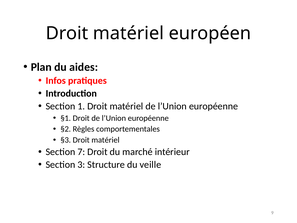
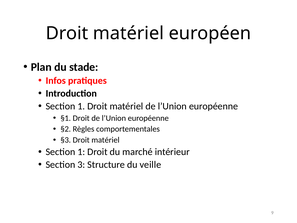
aides: aides -> stade (84, 67)
7: 7 -> 1 (81, 152)
